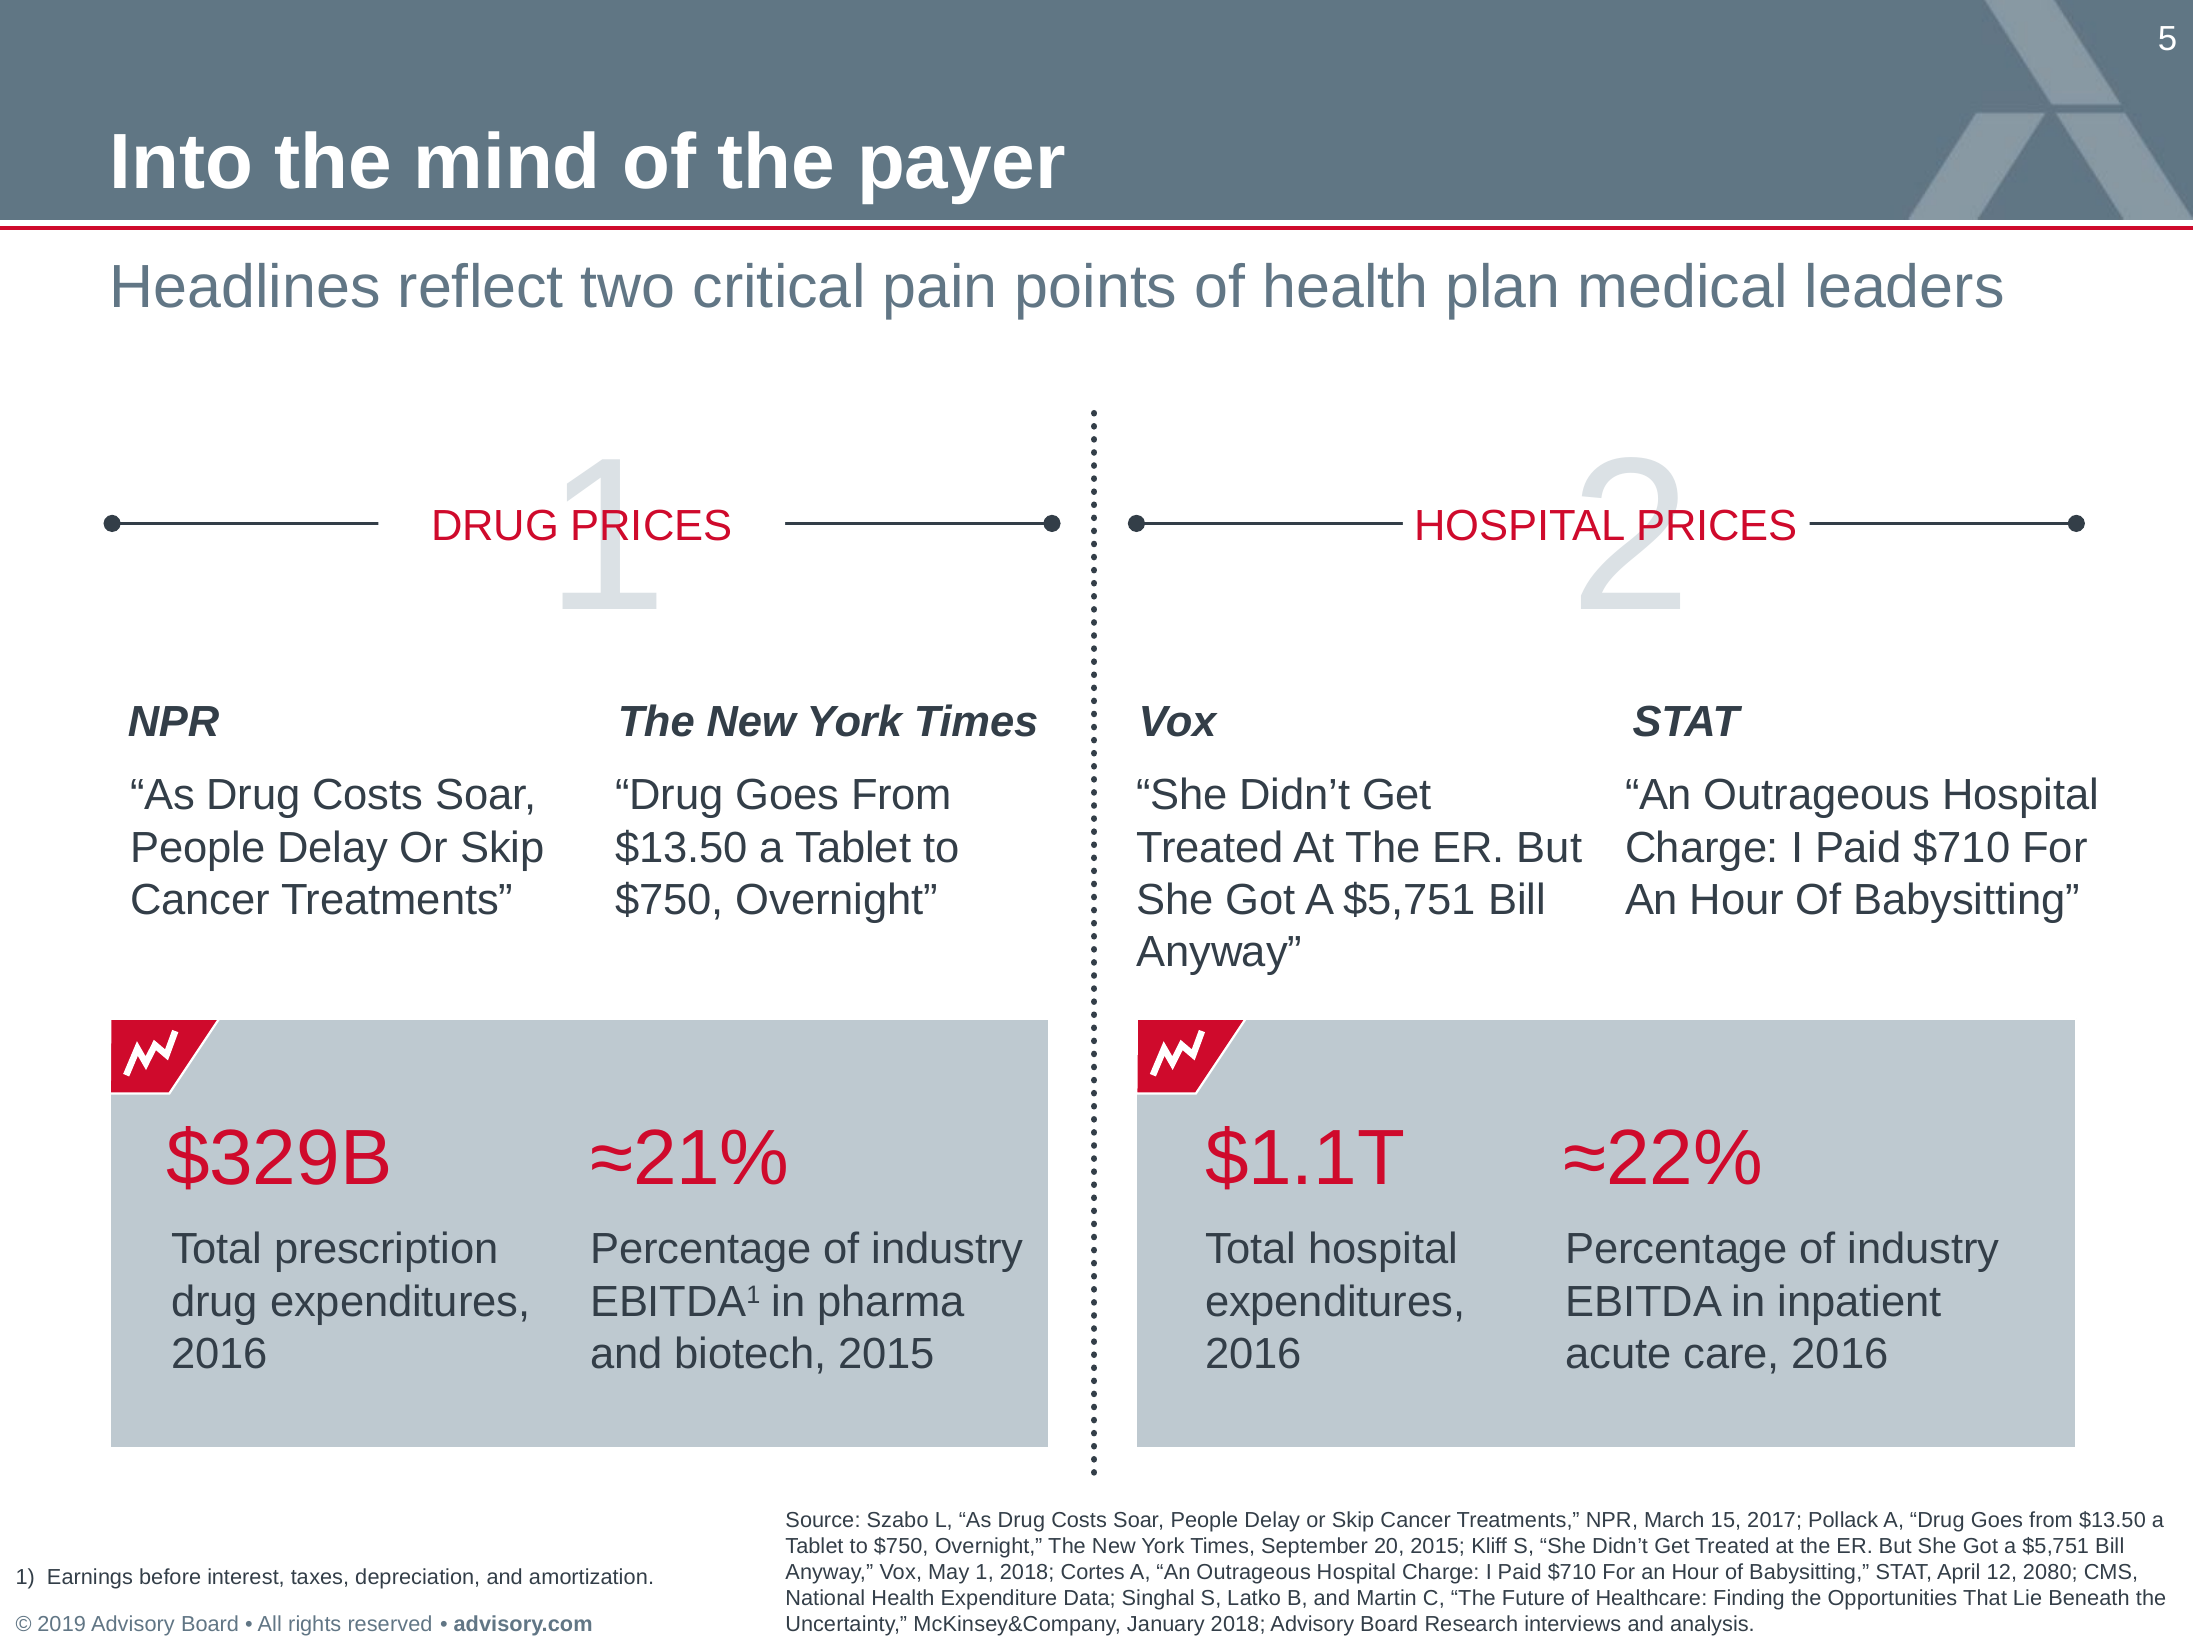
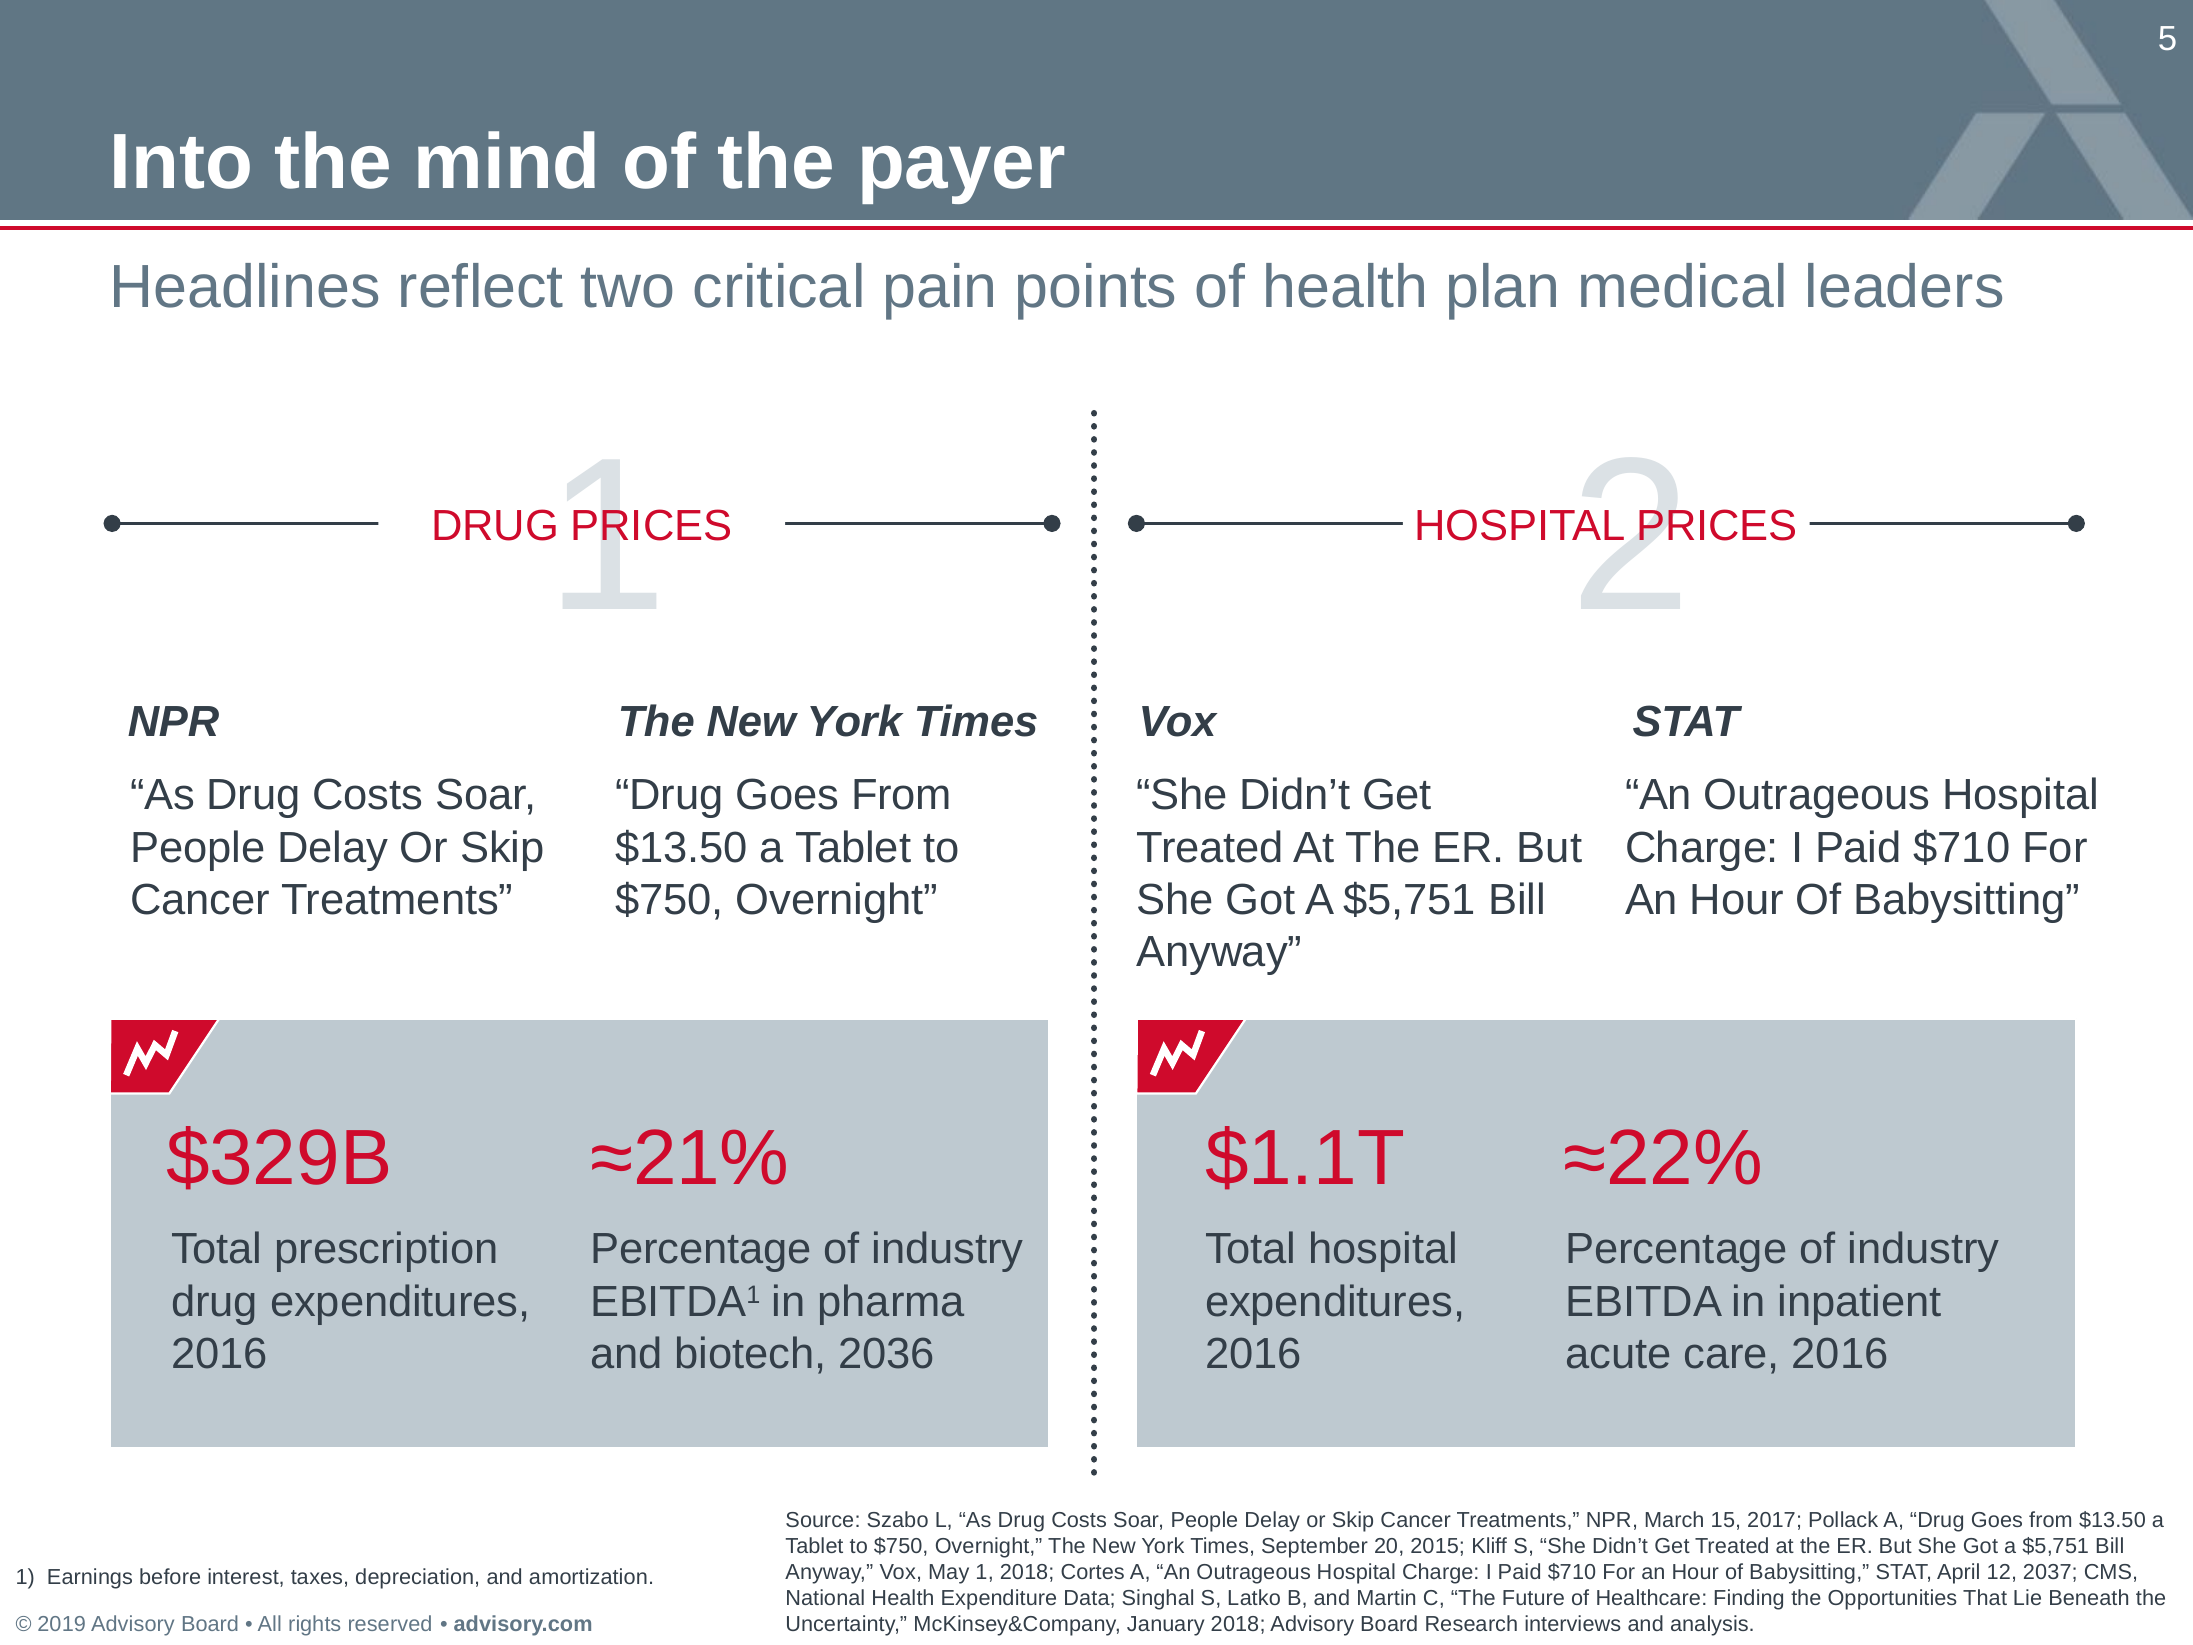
biotech 2015: 2015 -> 2036 (887, 1354)
2080: 2080 -> 2037 (2050, 1572)
